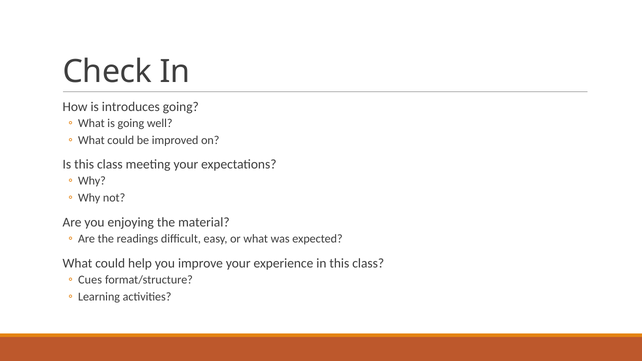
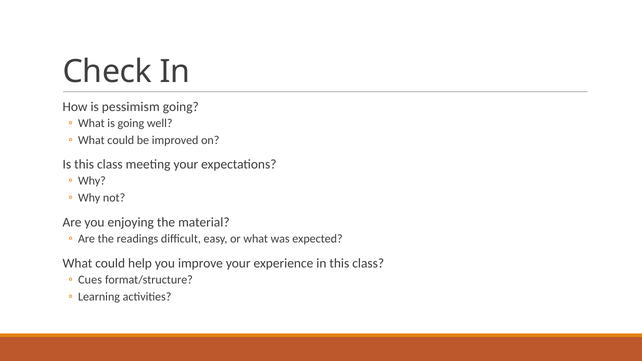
introduces: introduces -> pessimism (131, 107)
